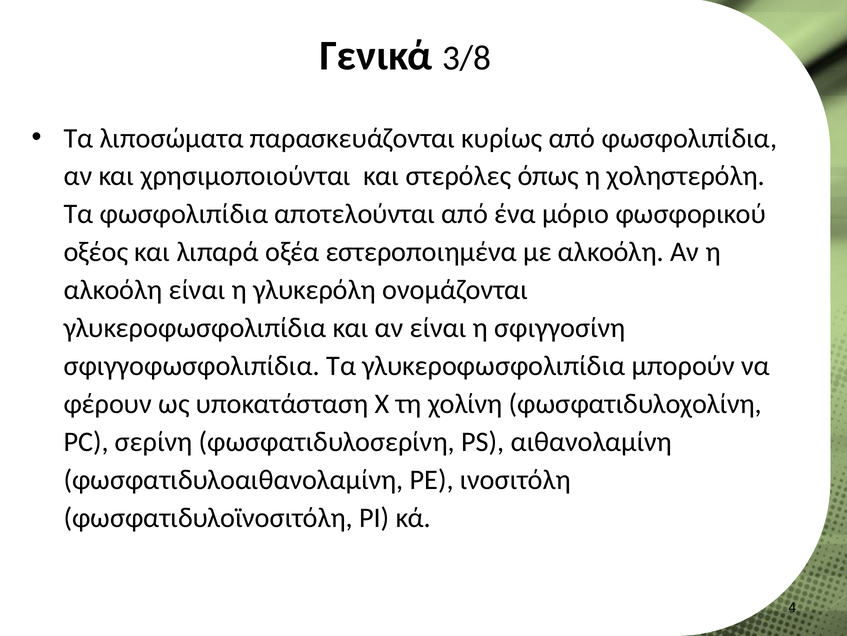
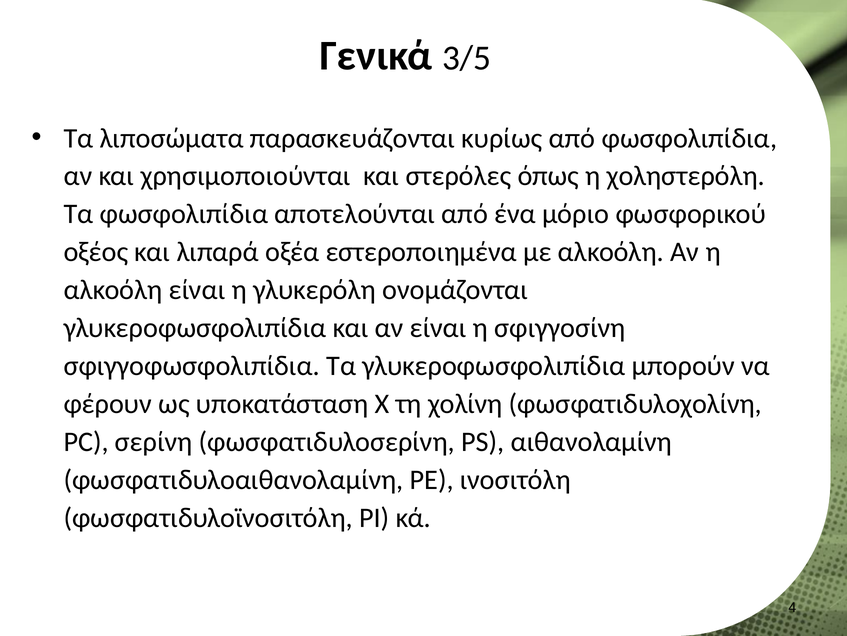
3/8: 3/8 -> 3/5 (467, 58)
